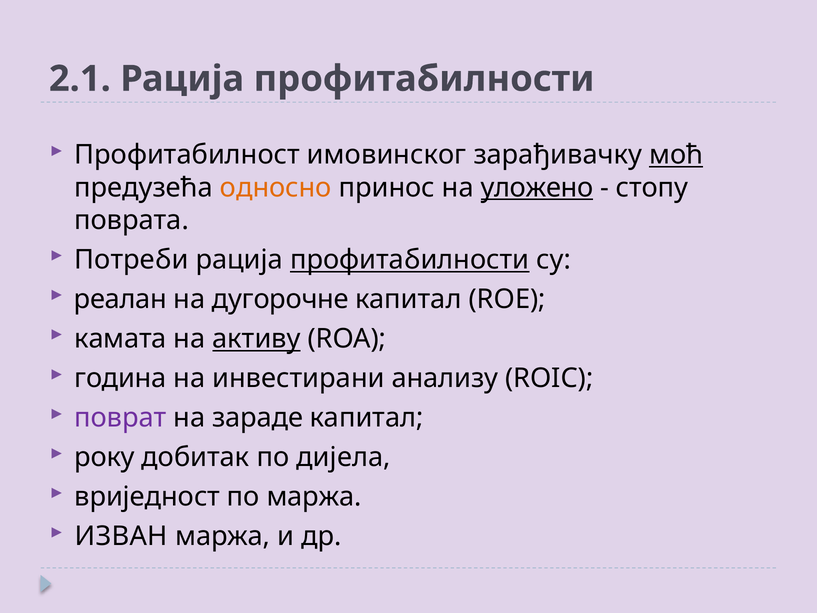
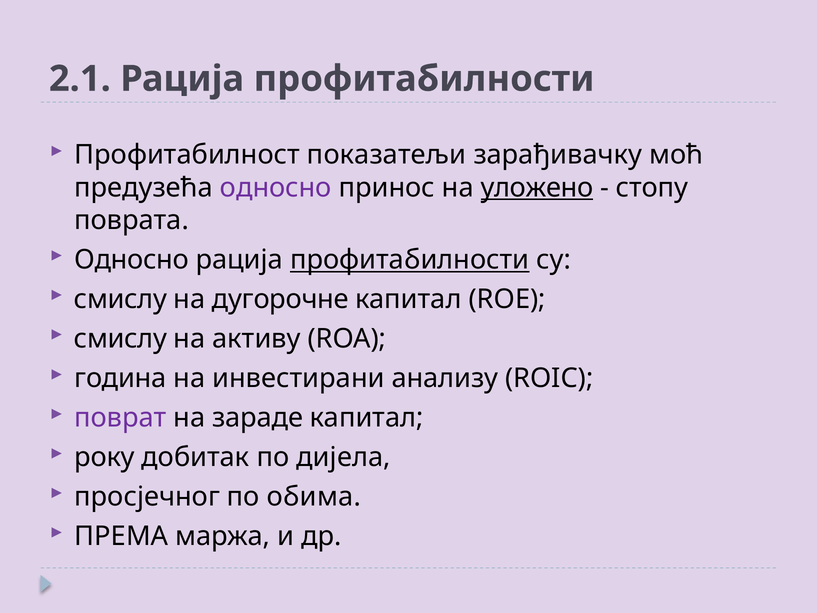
имовинског: имовинског -> показатељи (387, 155)
моћ underline: present -> none (676, 155)
односно colour: orange -> purple (276, 188)
Потреби: Потреби -> Односно (132, 260)
реалан: реалан -> смислу (120, 299)
камата: камата -> смислу (120, 339)
активу underline: present -> none (256, 339)
вриједност: вриједност -> просјечног (147, 497)
по маржа: маржа -> обима (314, 497)
ИЗВАН: ИЗВАН -> ПРЕМА (121, 536)
